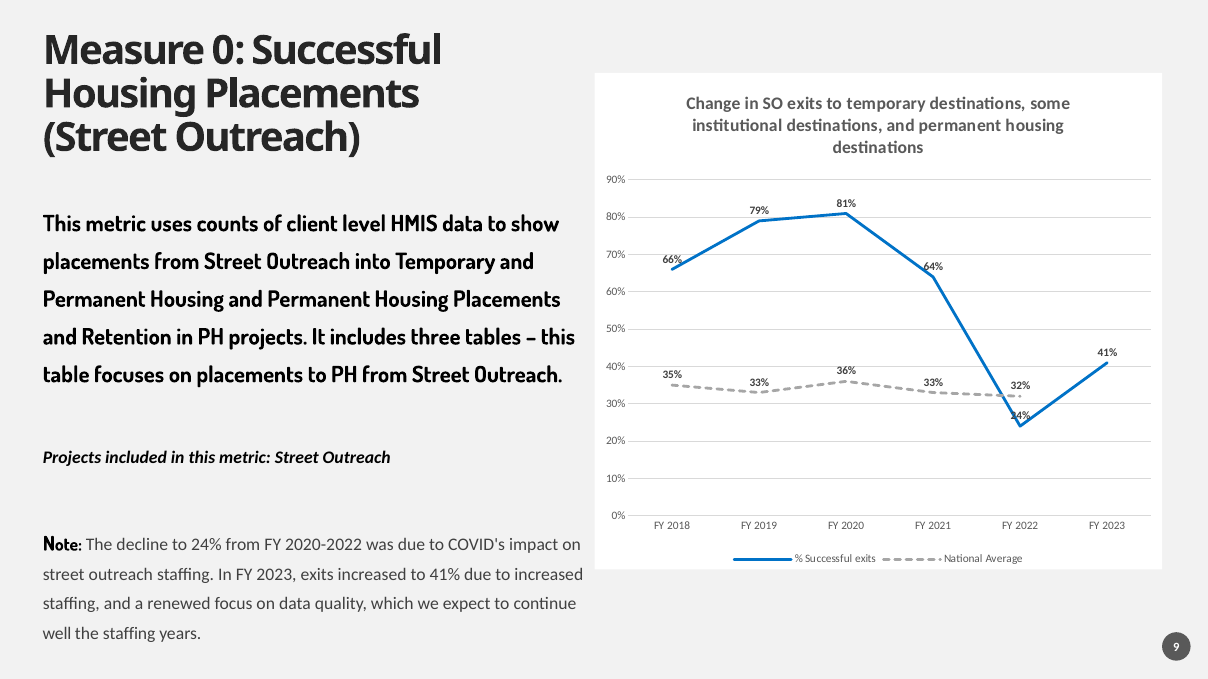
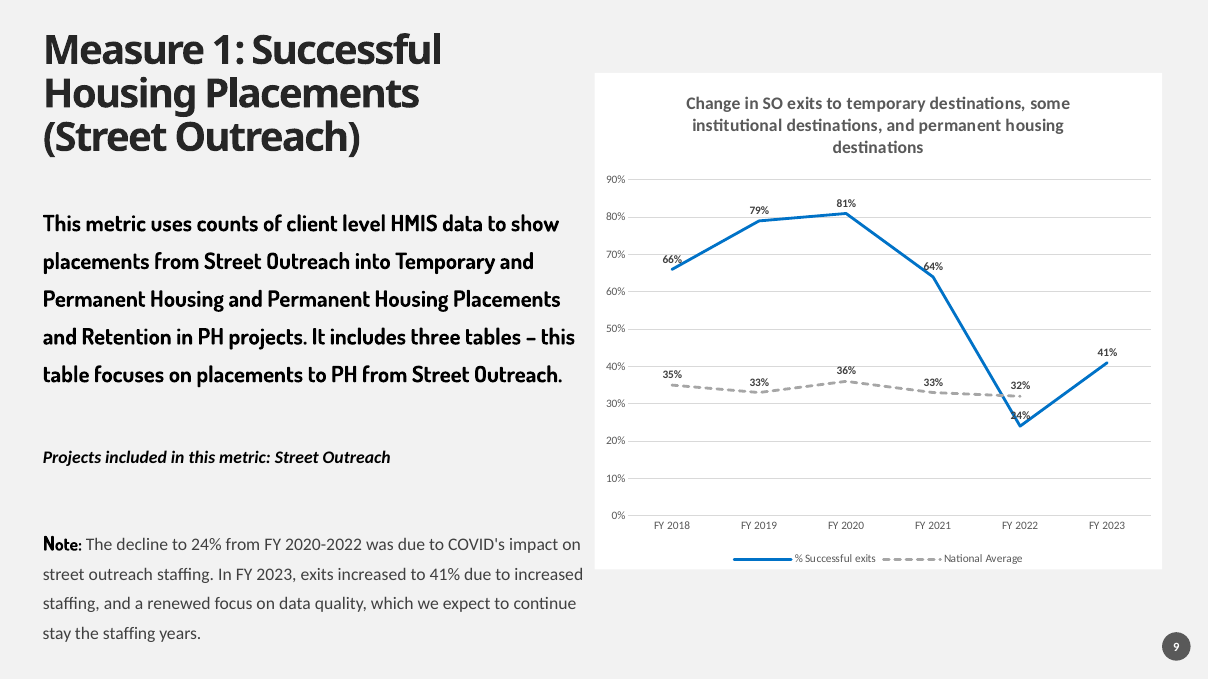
0: 0 -> 1 (229, 51)
well: well -> stay (57, 634)
